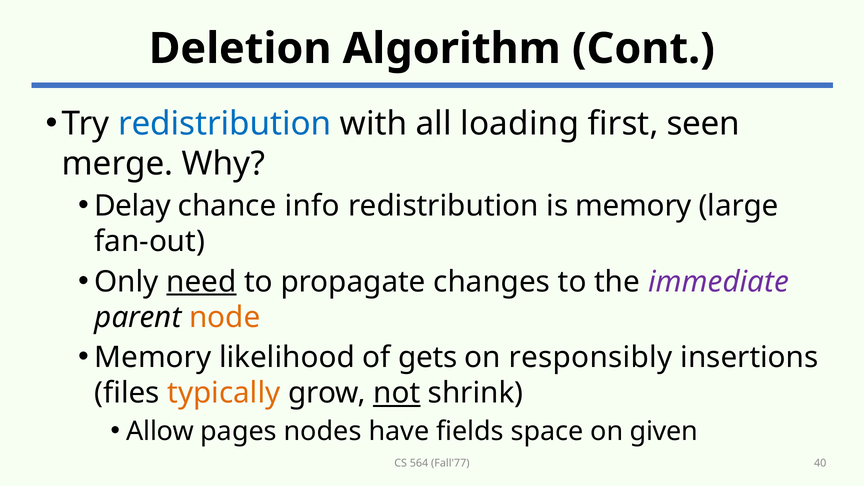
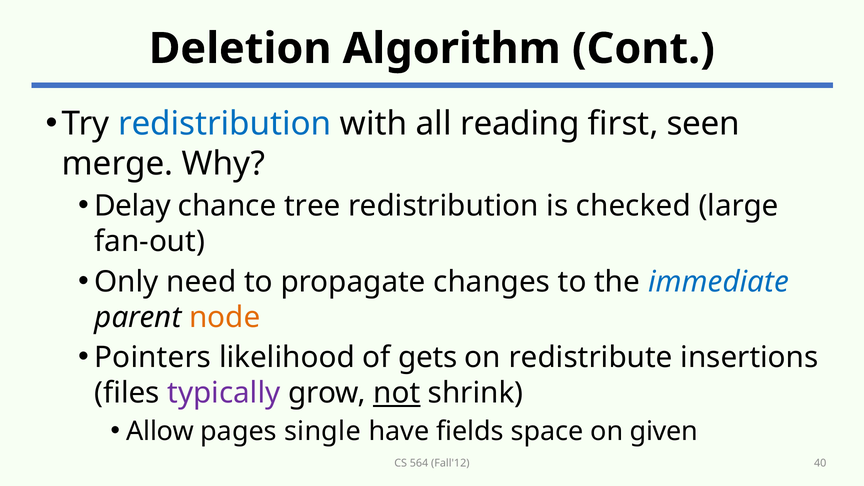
loading: loading -> reading (520, 124)
info: info -> tree (312, 206)
is memory: memory -> checked (633, 206)
need underline: present -> none (201, 282)
immediate colour: purple -> blue (719, 282)
Memory: Memory -> Pointers (153, 358)
responsibly: responsibly -> redistribute (591, 358)
typically colour: orange -> purple (224, 393)
nodes: nodes -> single (322, 431)
Fall'77: Fall'77 -> Fall'12 (450, 463)
